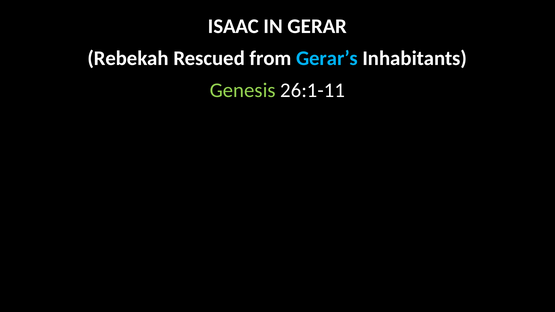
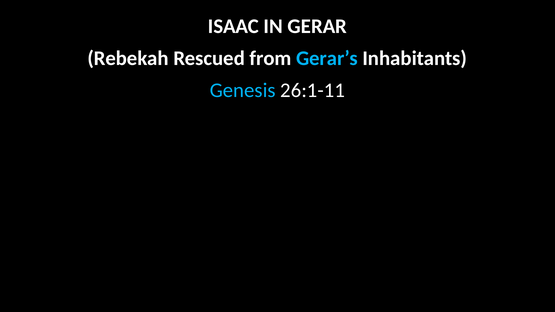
Genesis colour: light green -> light blue (243, 90)
